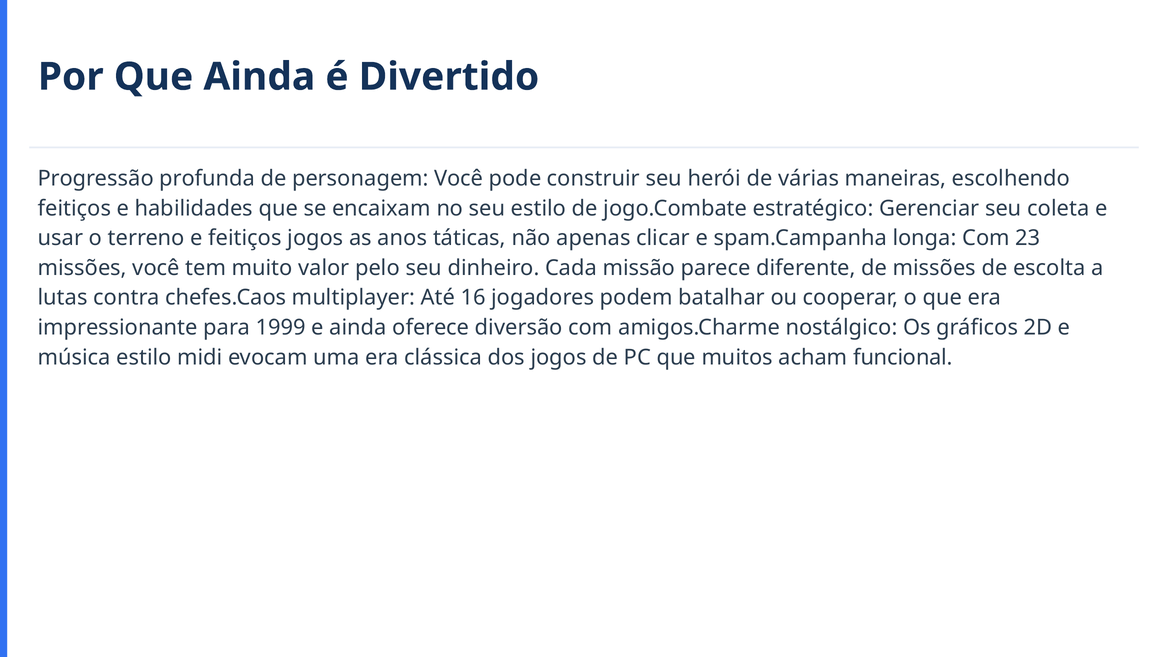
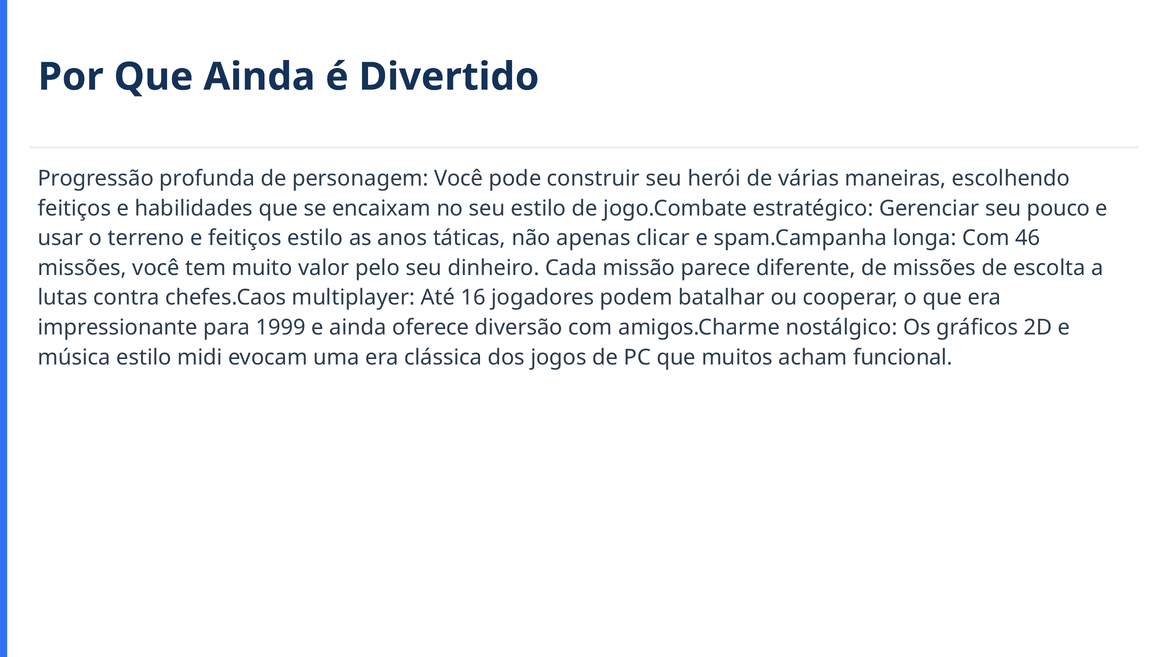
coleta: coleta -> pouco (1058, 208)
feitiços jogos: jogos -> estilo (315, 238)
23: 23 -> 46 (1028, 238)
